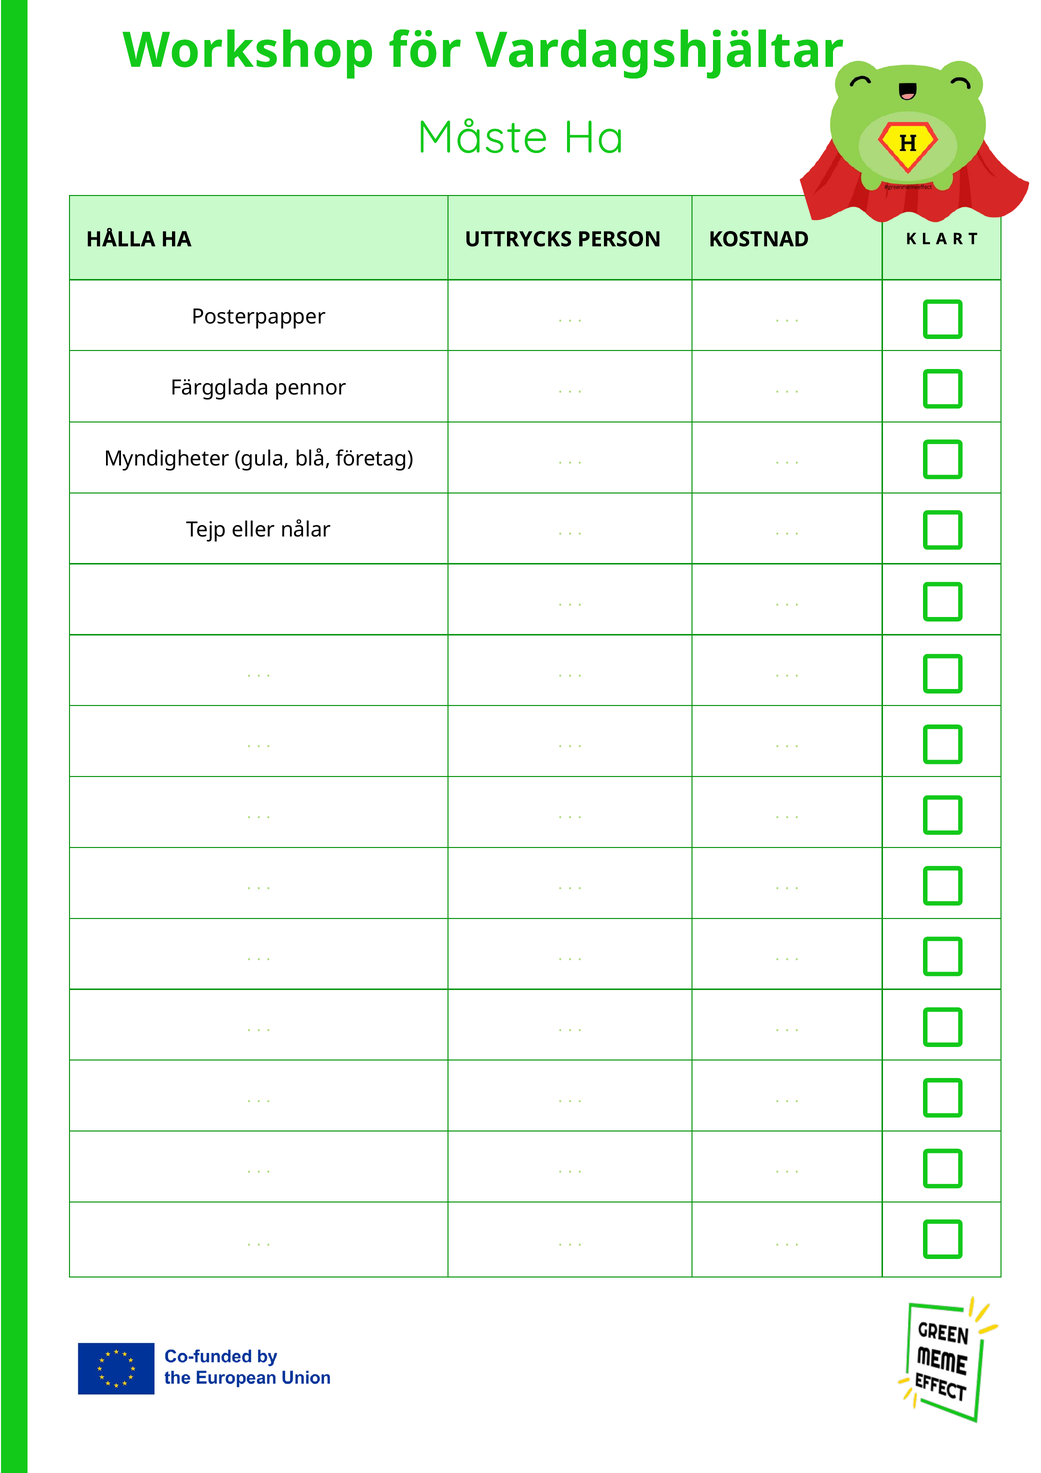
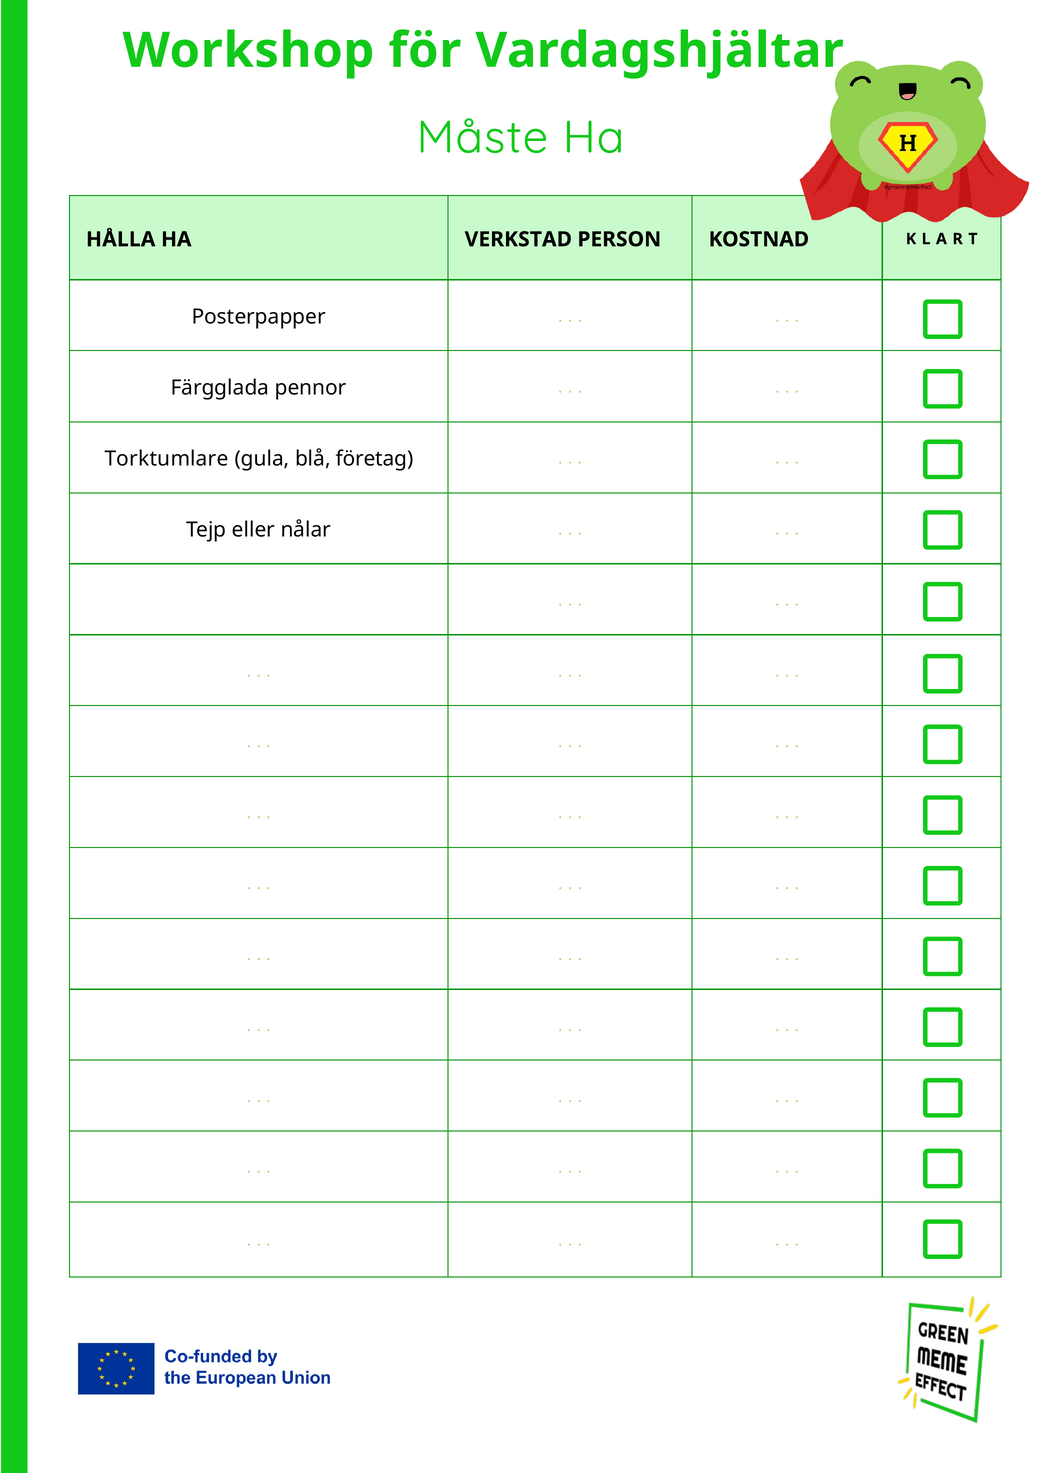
UTTRYCKS: UTTRYCKS -> VERKSTAD (518, 239)
Myndigheter: Myndigheter -> Torktumlare (167, 459)
